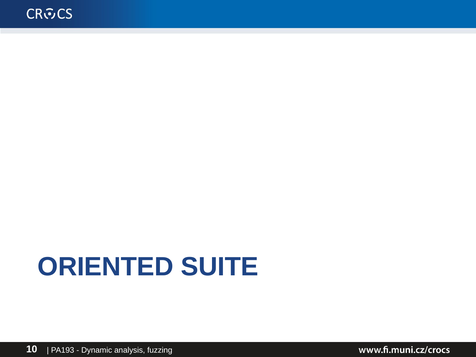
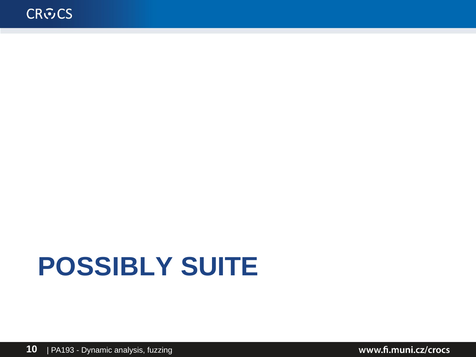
ORIENTED: ORIENTED -> POSSIBLY (105, 267)
